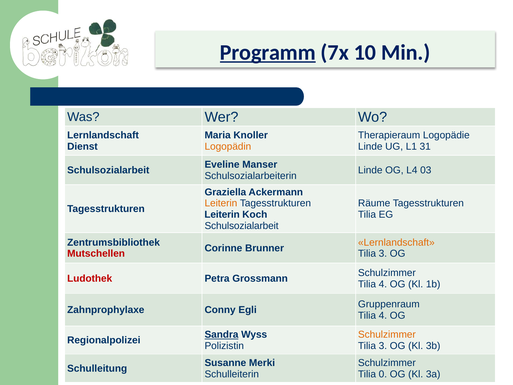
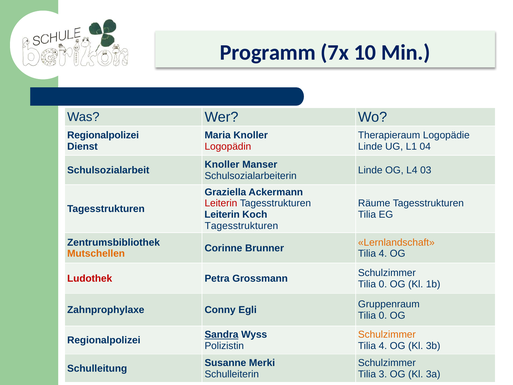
Programm underline: present -> none (268, 52)
Lernlandschaft: Lernlandschaft -> Regionalpolizei (103, 135)
Logopädin colour: orange -> red (228, 146)
31: 31 -> 04 (425, 146)
Eveline: Eveline -> Knoller (222, 165)
Leiterin colour: orange -> red (221, 203)
Schulsozialarbeit: Schulsozialarbeit -> Tagesstrukturen (241, 226)
Mutschellen colour: red -> orange (96, 254)
3: 3 -> 4 (383, 254)
4: 4 -> 0 (383, 284)
4: 4 -> 0 (383, 315)
3: 3 -> 4 (383, 346)
0: 0 -> 3 (383, 374)
